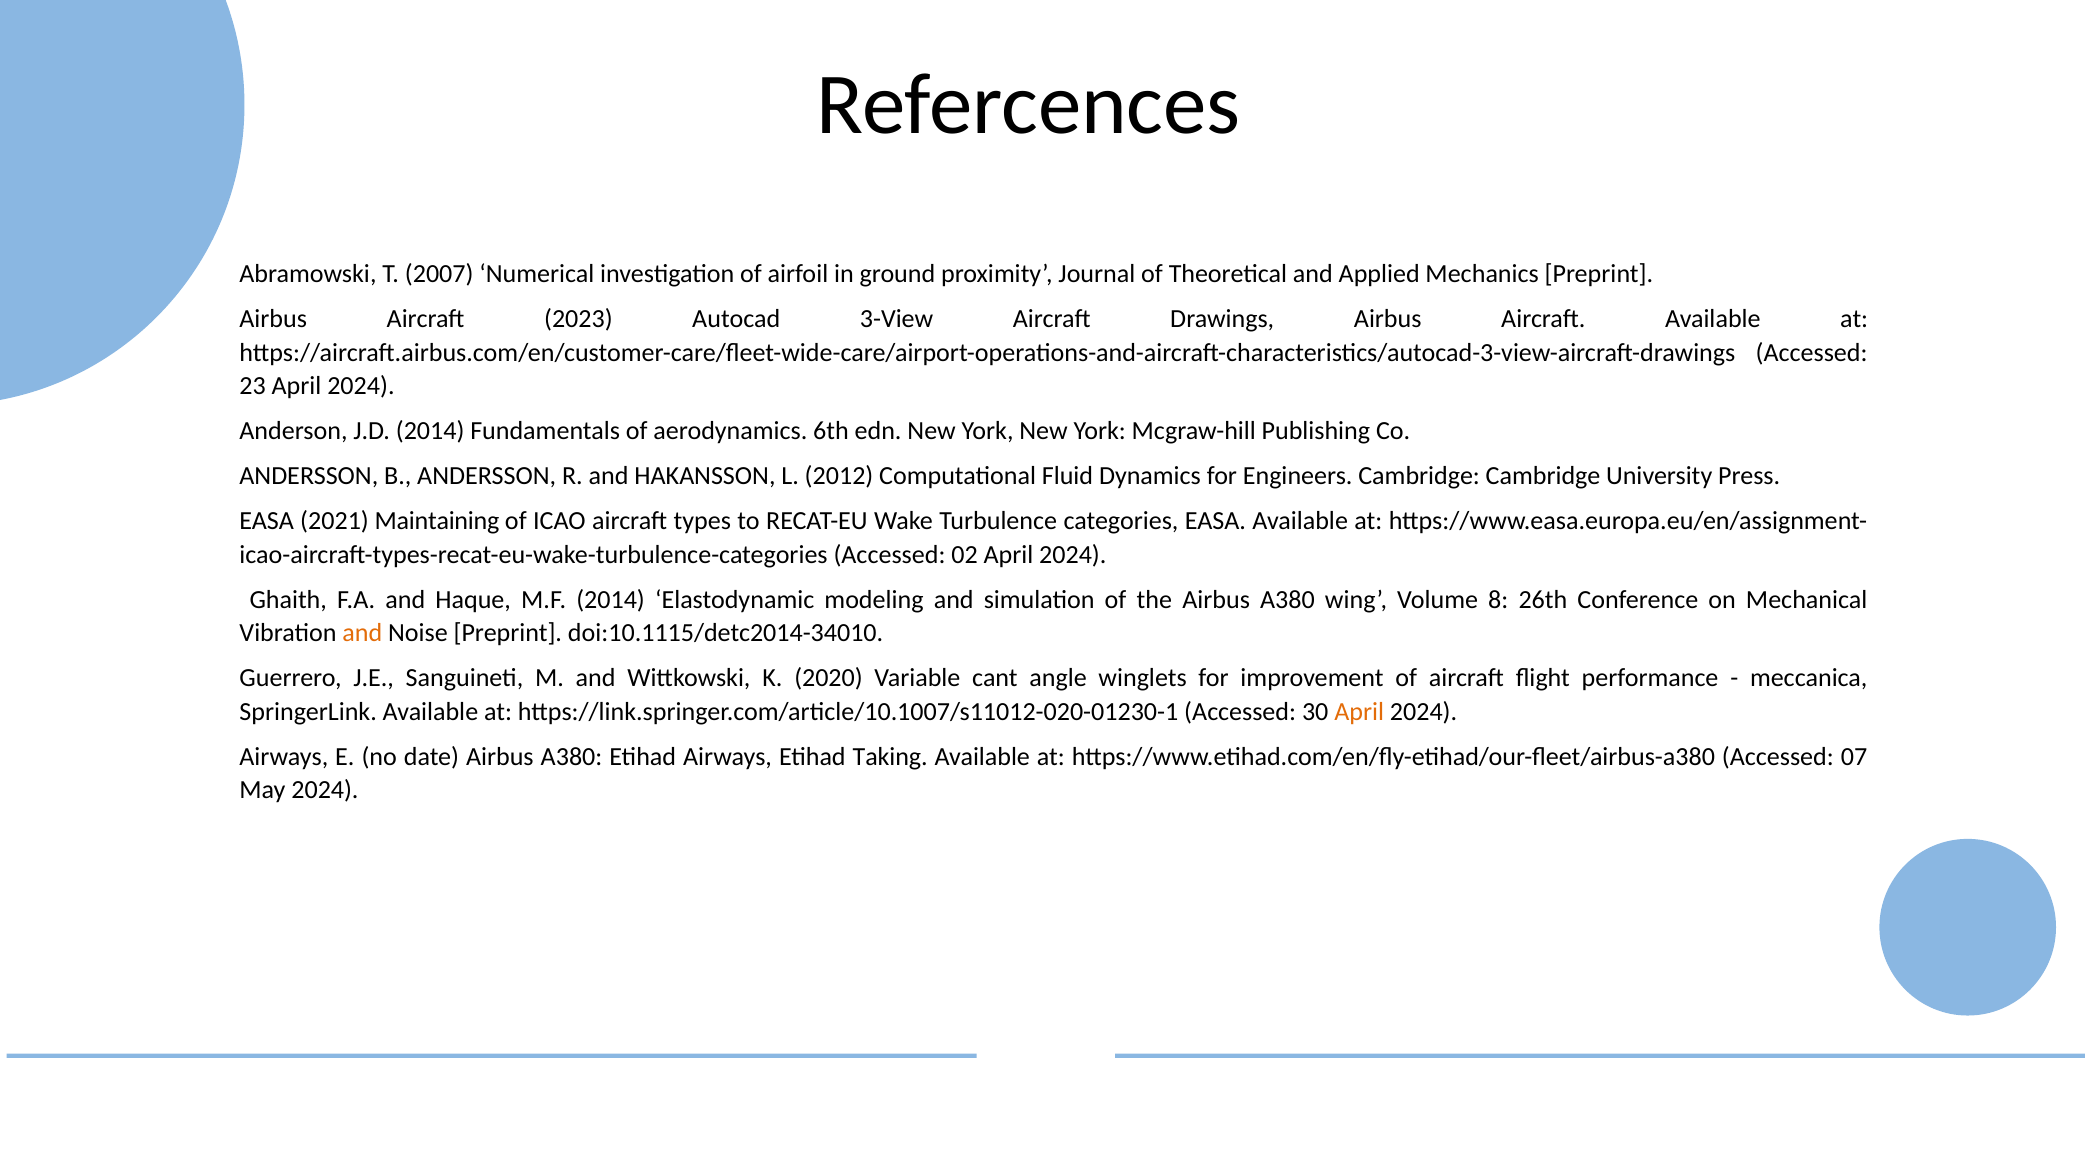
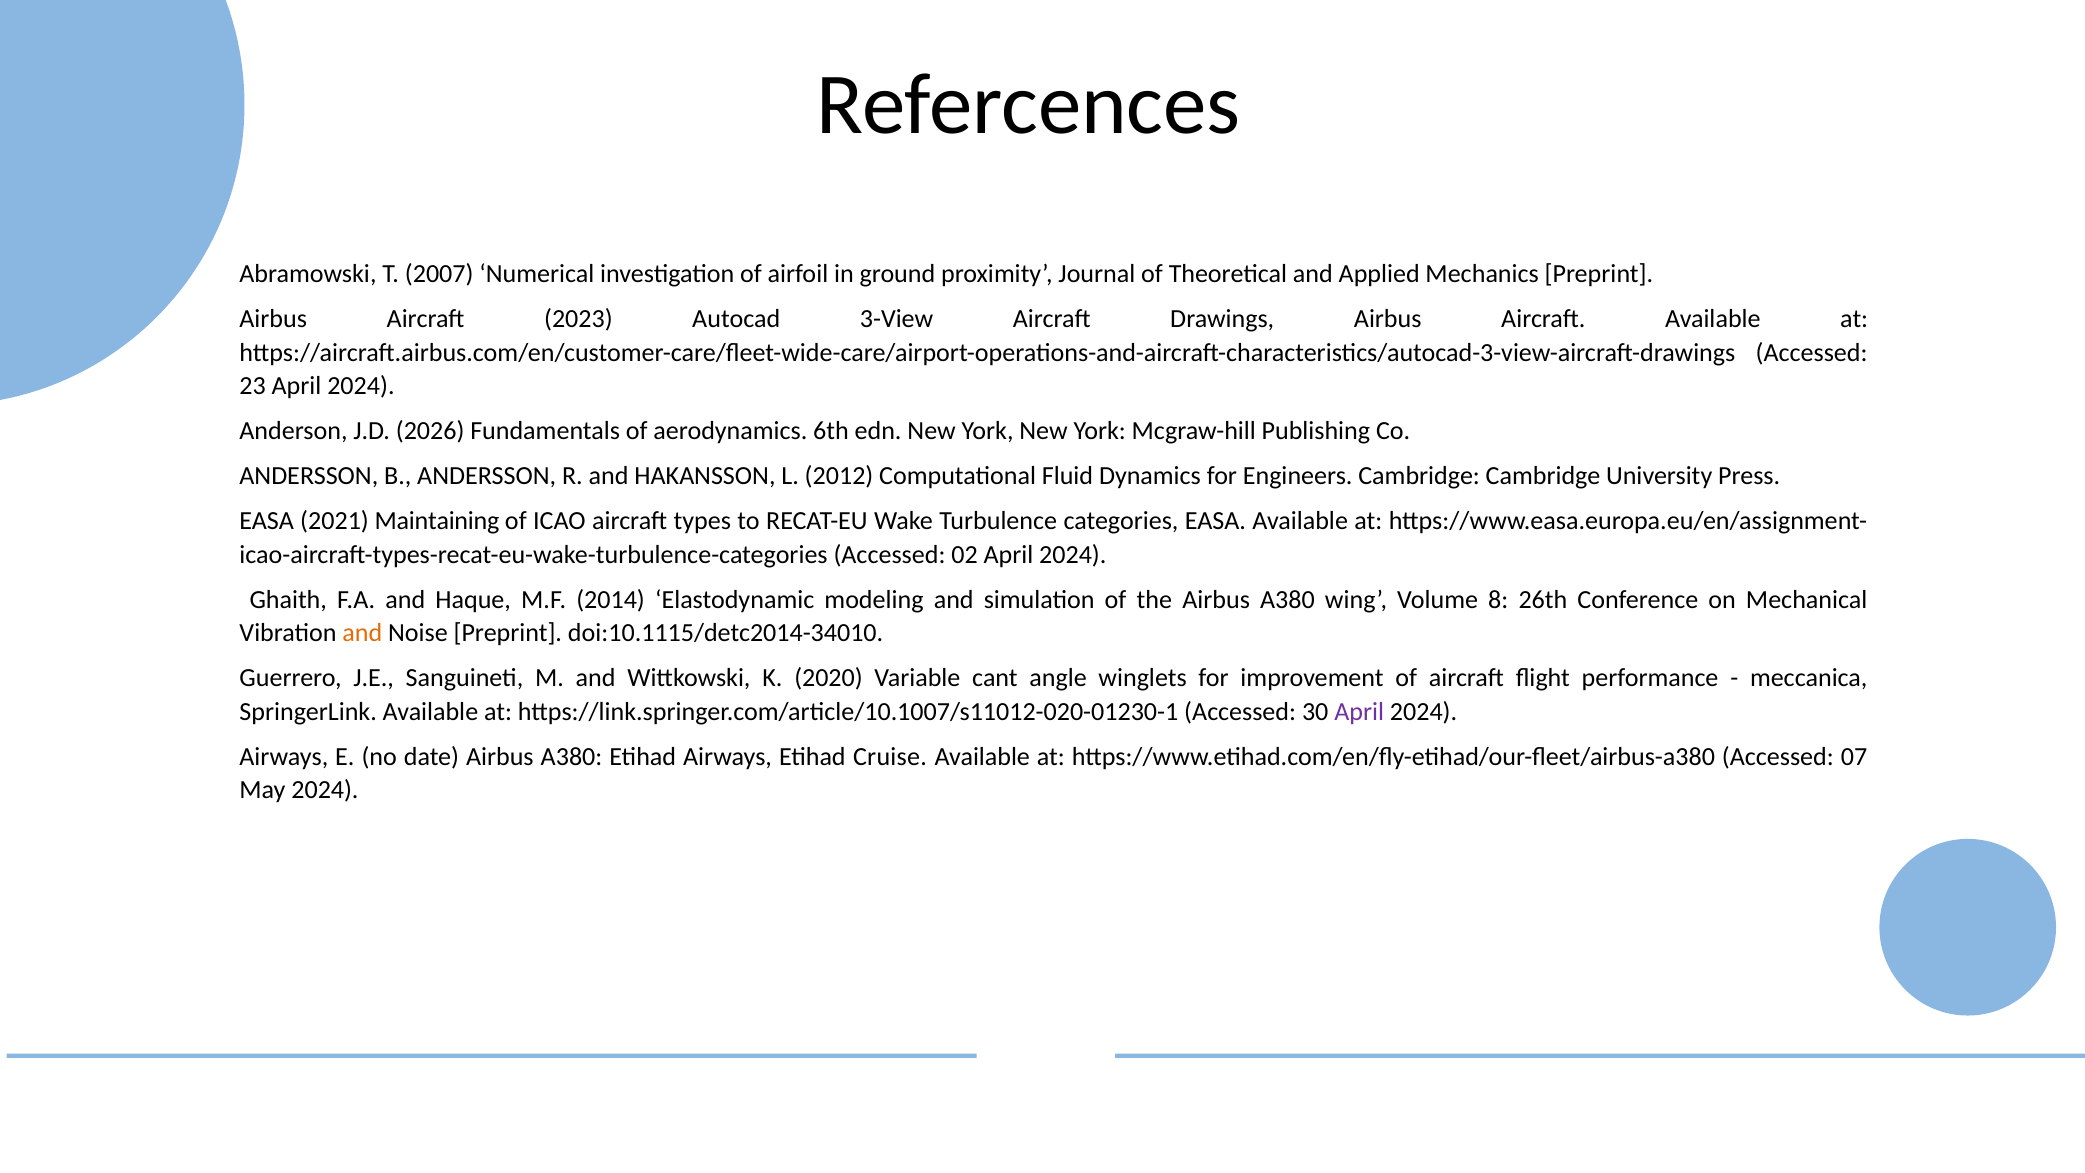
J.D 2014: 2014 -> 2026 (430, 431)
April colour: orange -> purple (1359, 712)
Taking: Taking -> Cruise (890, 757)
